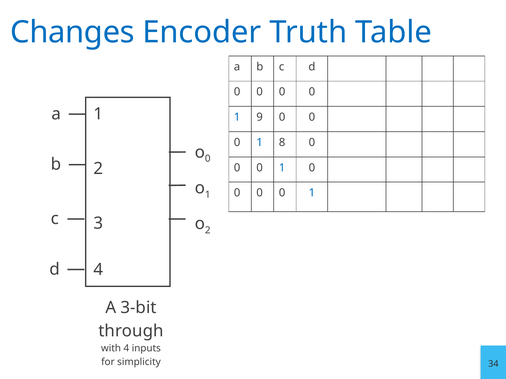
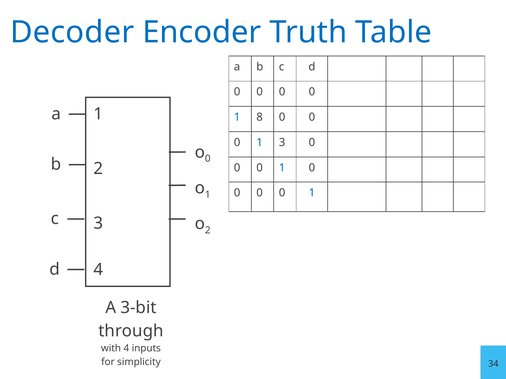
Changes: Changes -> Decoder (72, 32)
9: 9 -> 8 (260, 117)
1 8: 8 -> 3 (282, 143)
